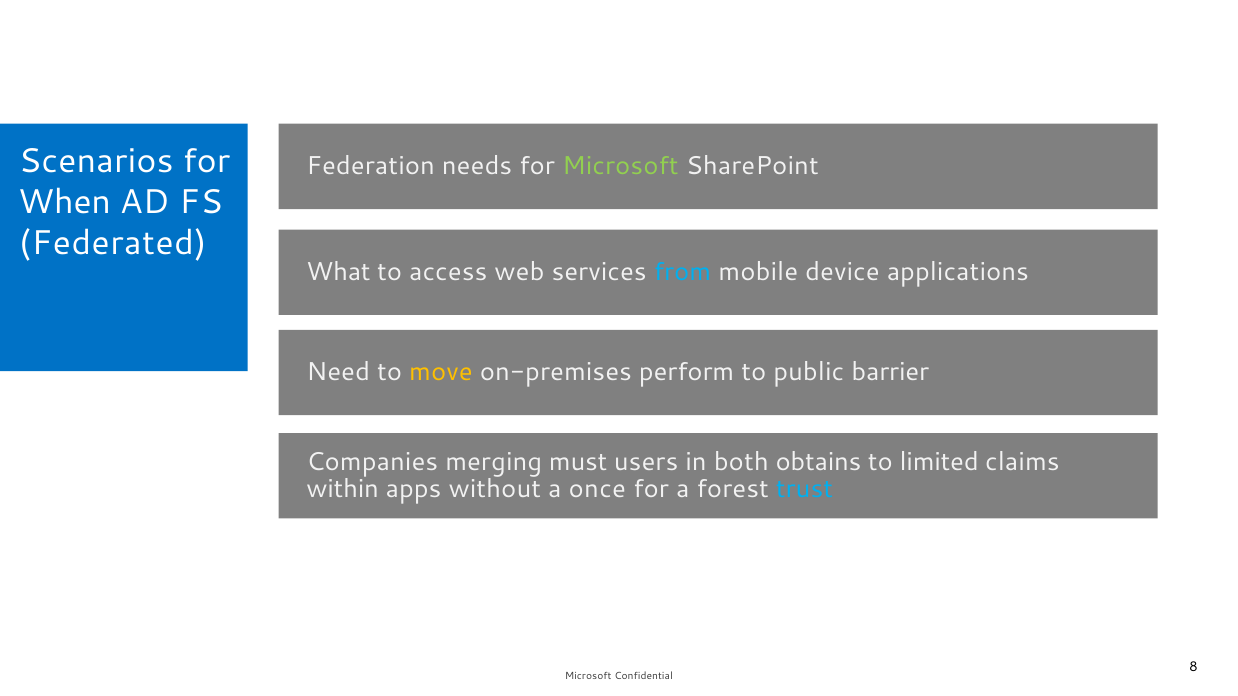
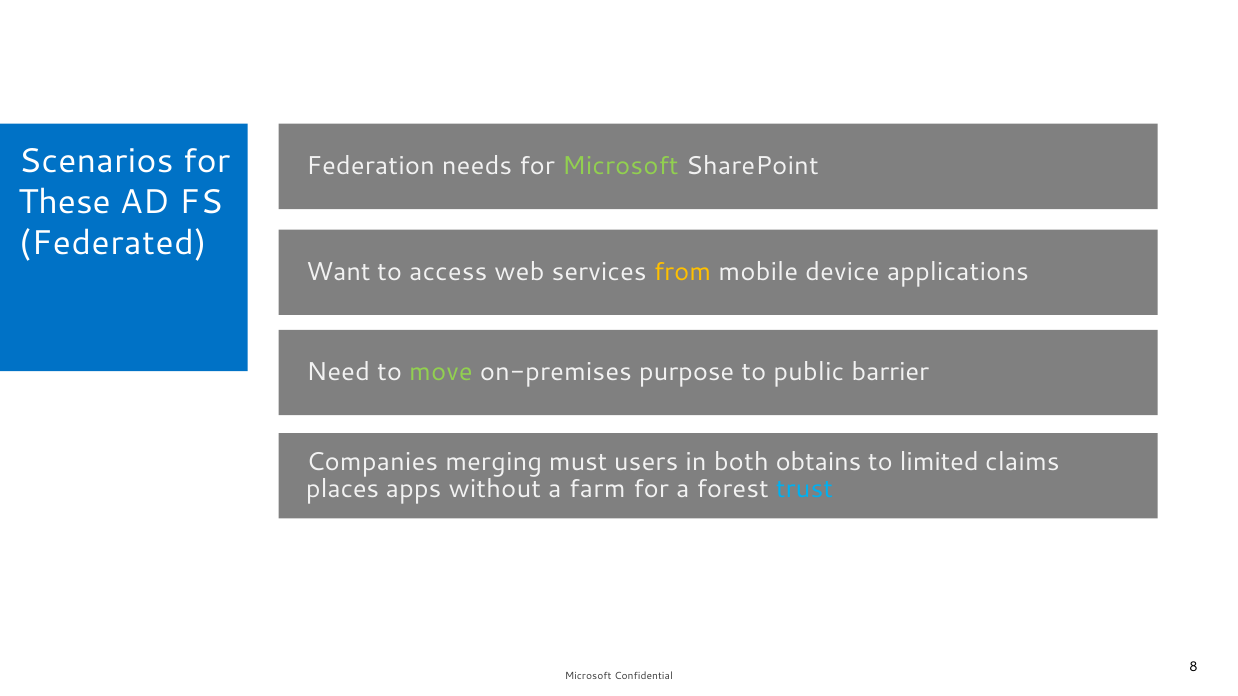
When: When -> These (65, 202)
What: What -> Want (338, 272)
from colour: light blue -> yellow (683, 272)
move colour: yellow -> light green (441, 373)
perform: perform -> purpose (687, 373)
within: within -> places (343, 490)
once: once -> farm (597, 490)
